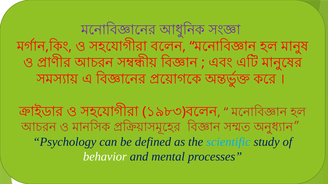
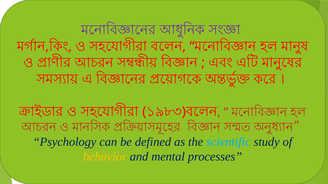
behavior colour: white -> yellow (105, 157)
